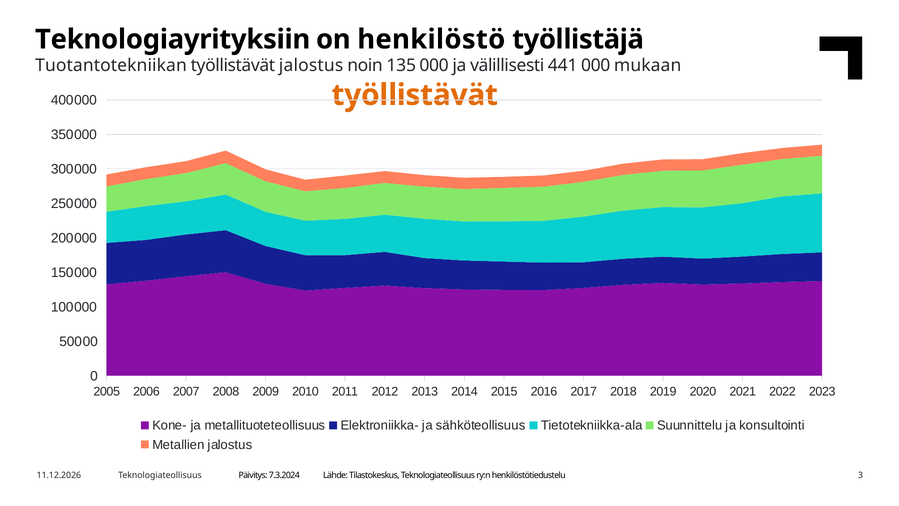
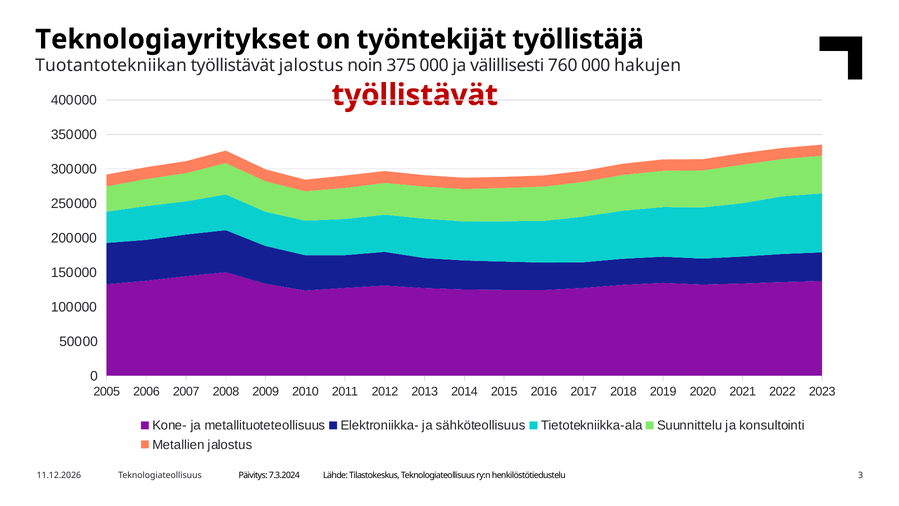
Teknologiayrityksiin: Teknologiayrityksiin -> Teknologiayritykset (173, 39)
henkilöstö: henkilöstö -> työntekijät (432, 39)
135: 135 -> 375 (401, 66)
441: 441 -> 760 (563, 66)
mukaan: mukaan -> hakujen (648, 66)
työllistävät colour: orange -> red (415, 95)
